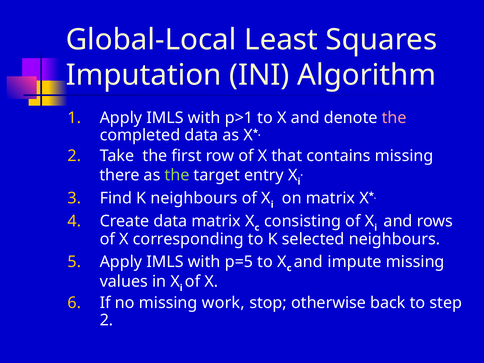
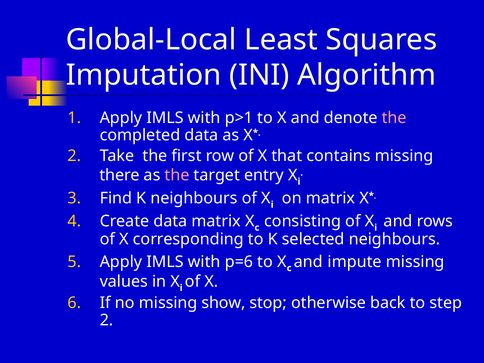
the colour: light green -> pink (177, 175)
p=5: p=5 -> p=6 (239, 262)
work: work -> show (223, 303)
